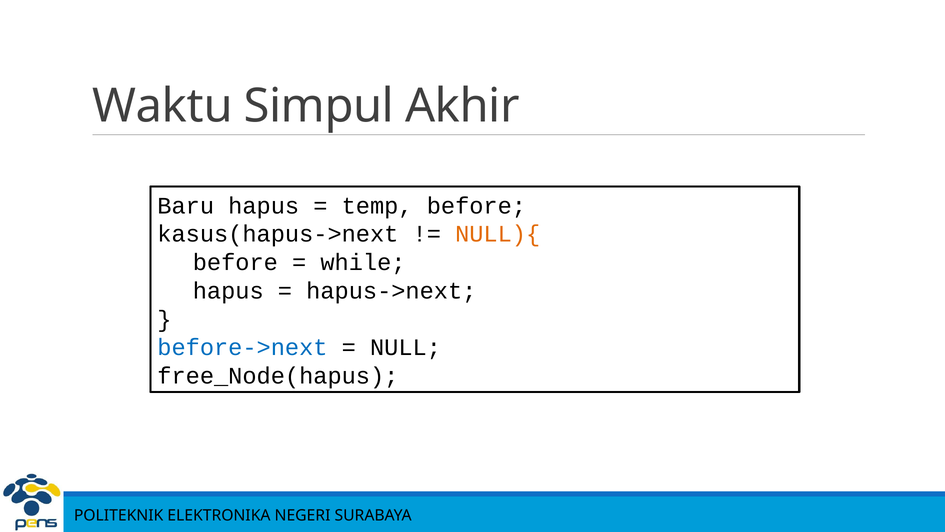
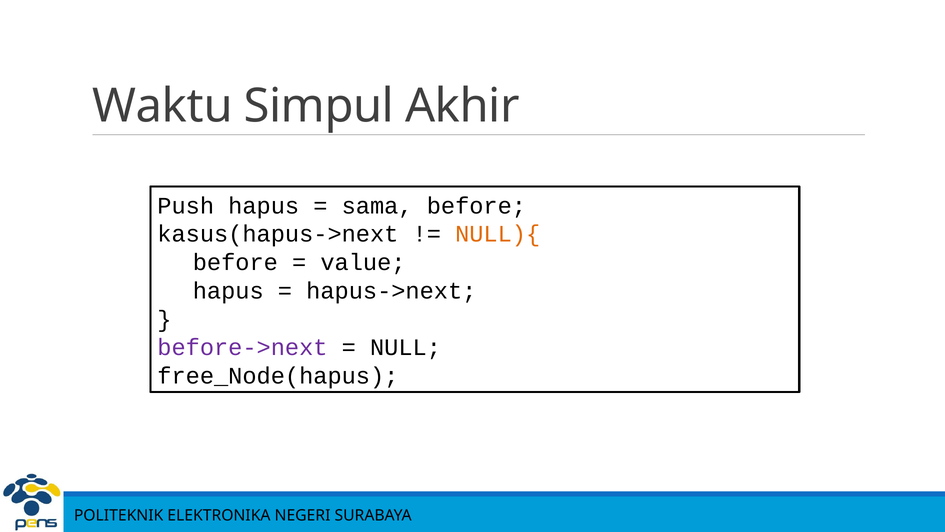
Baru: Baru -> Push (186, 206)
temp: temp -> sama (377, 206)
while: while -> value (363, 262)
before->next colour: blue -> purple (242, 347)
